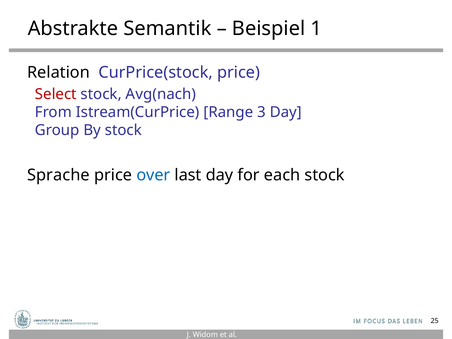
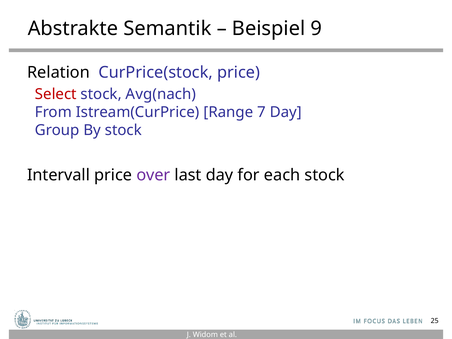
1: 1 -> 9 (316, 29)
3: 3 -> 7 (262, 112)
Sprache: Sprache -> Intervall (59, 175)
over colour: blue -> purple (153, 175)
